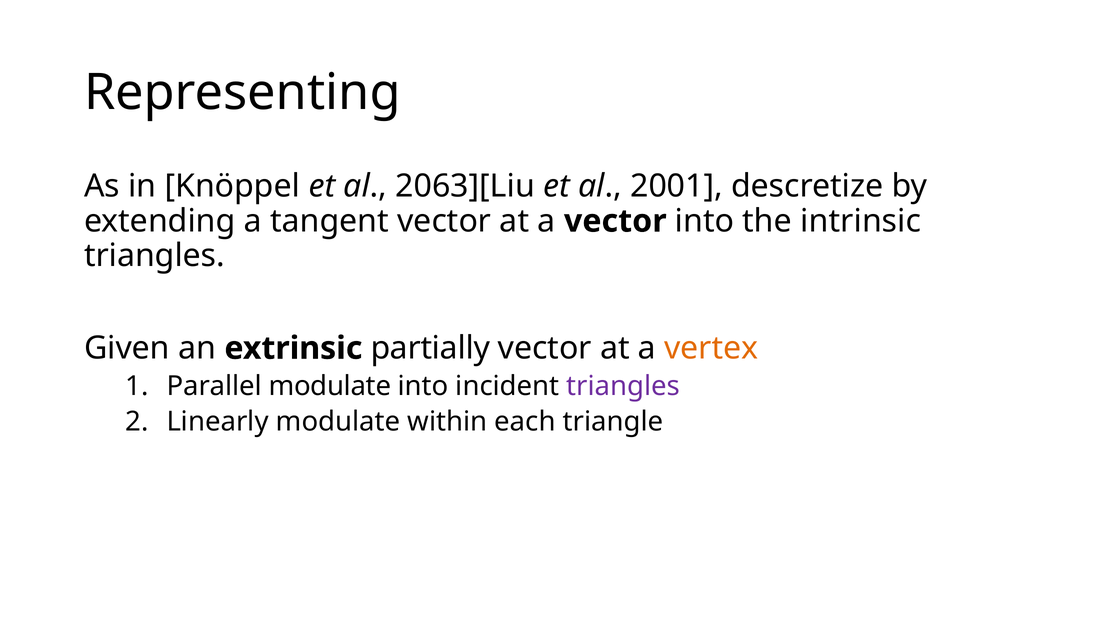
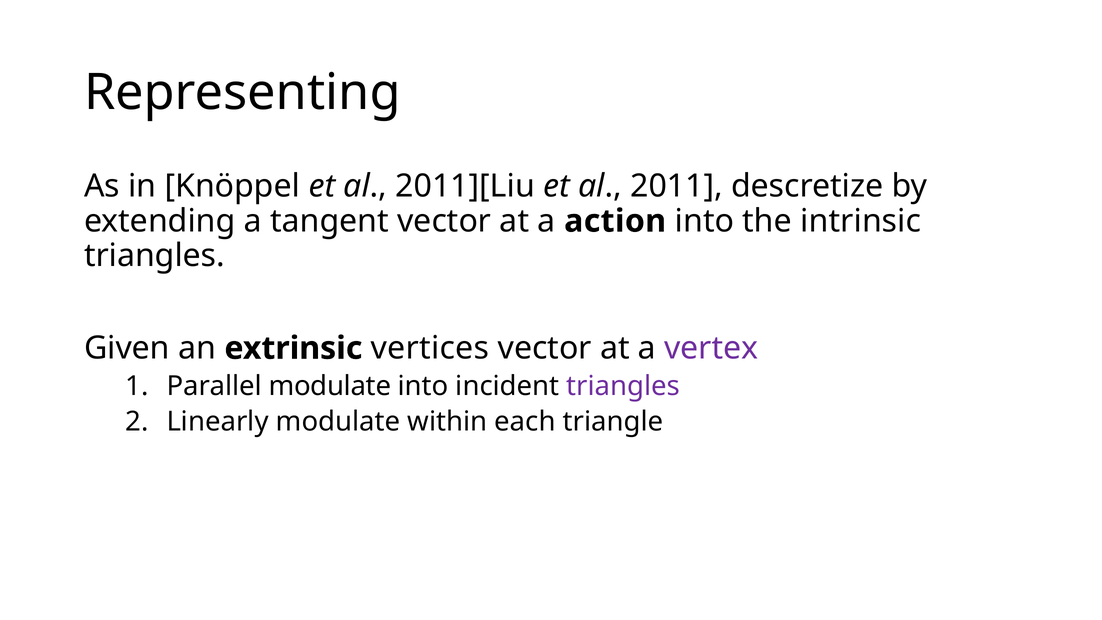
2063][Liu: 2063][Liu -> 2011][Liu (465, 186)
2001: 2001 -> 2011 (676, 186)
a vector: vector -> action (615, 221)
partially: partially -> vertices (430, 348)
vertex colour: orange -> purple (711, 348)
